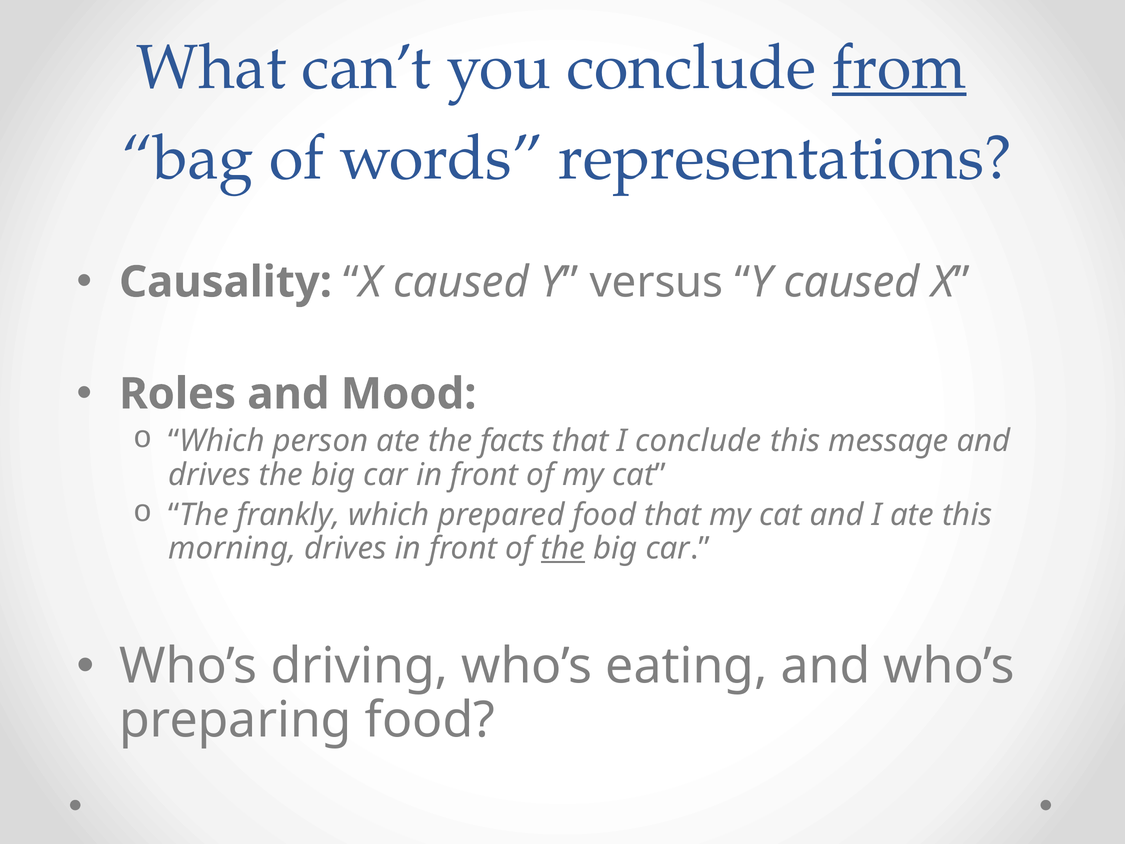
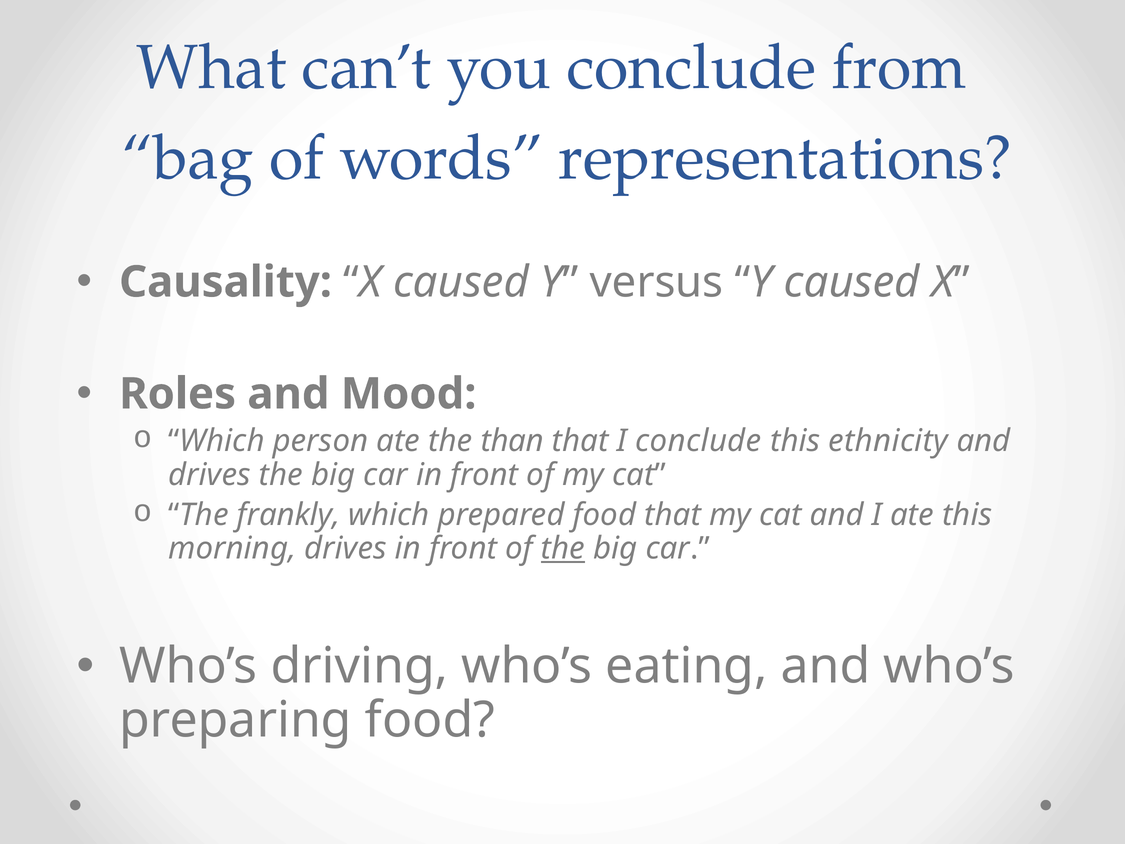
from underline: present -> none (899, 67)
facts: facts -> than (512, 441)
message: message -> ethnicity (888, 441)
